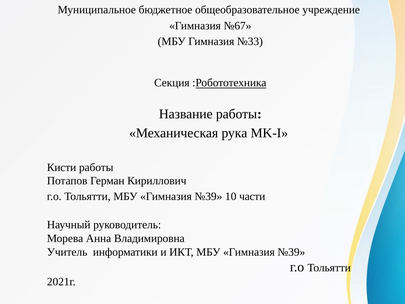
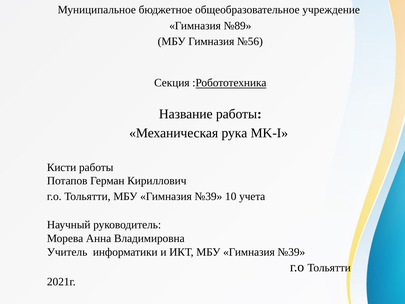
№67: №67 -> №89 (237, 26)
№33: №33 -> №56 (250, 41)
части: части -> учета (252, 196)
